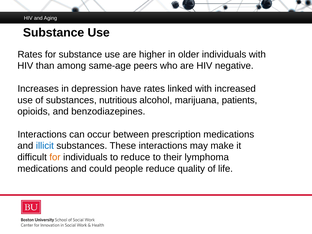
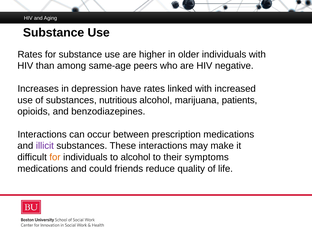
illicit colour: blue -> purple (45, 146)
to reduce: reduce -> alcohol (136, 157)
lymphoma: lymphoma -> symptoms (207, 157)
people: people -> friends (129, 169)
